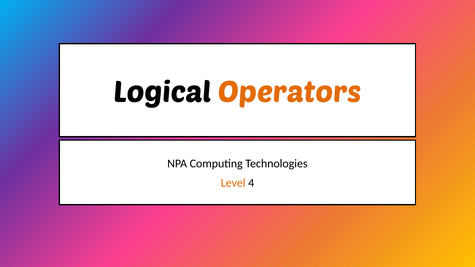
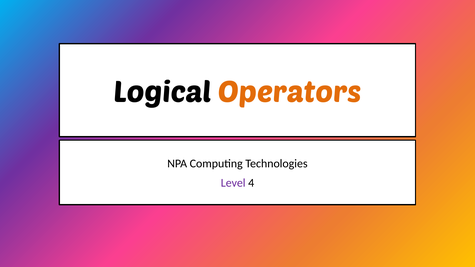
Level colour: orange -> purple (233, 183)
